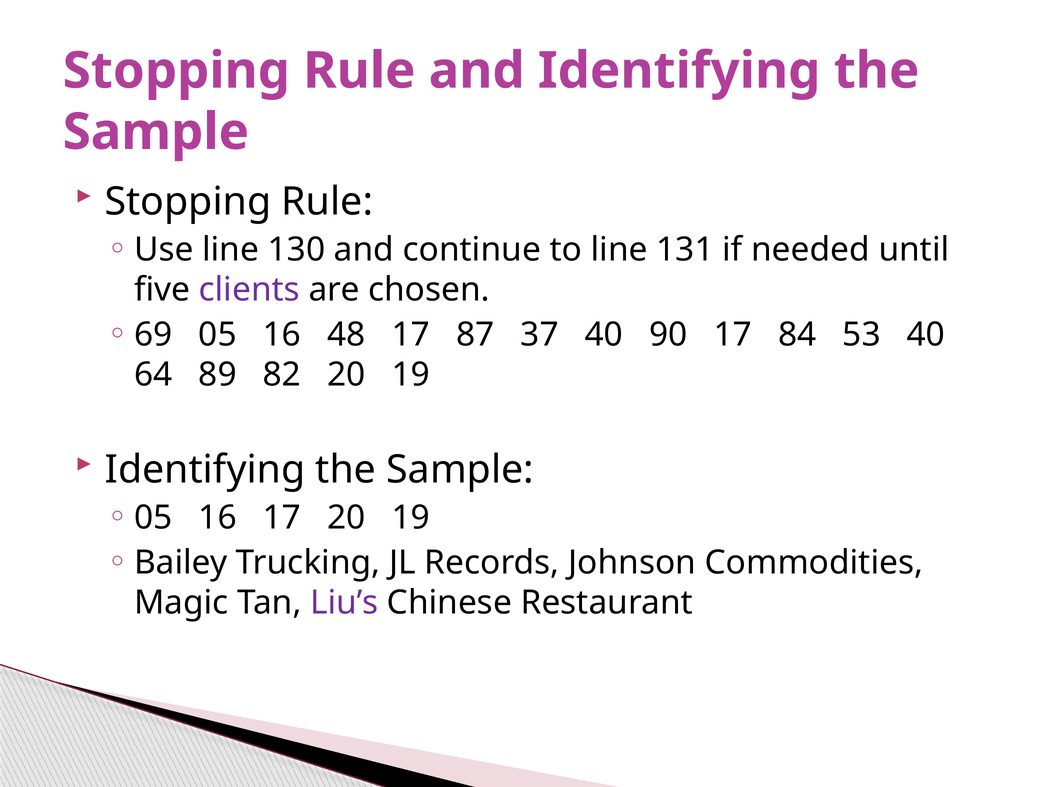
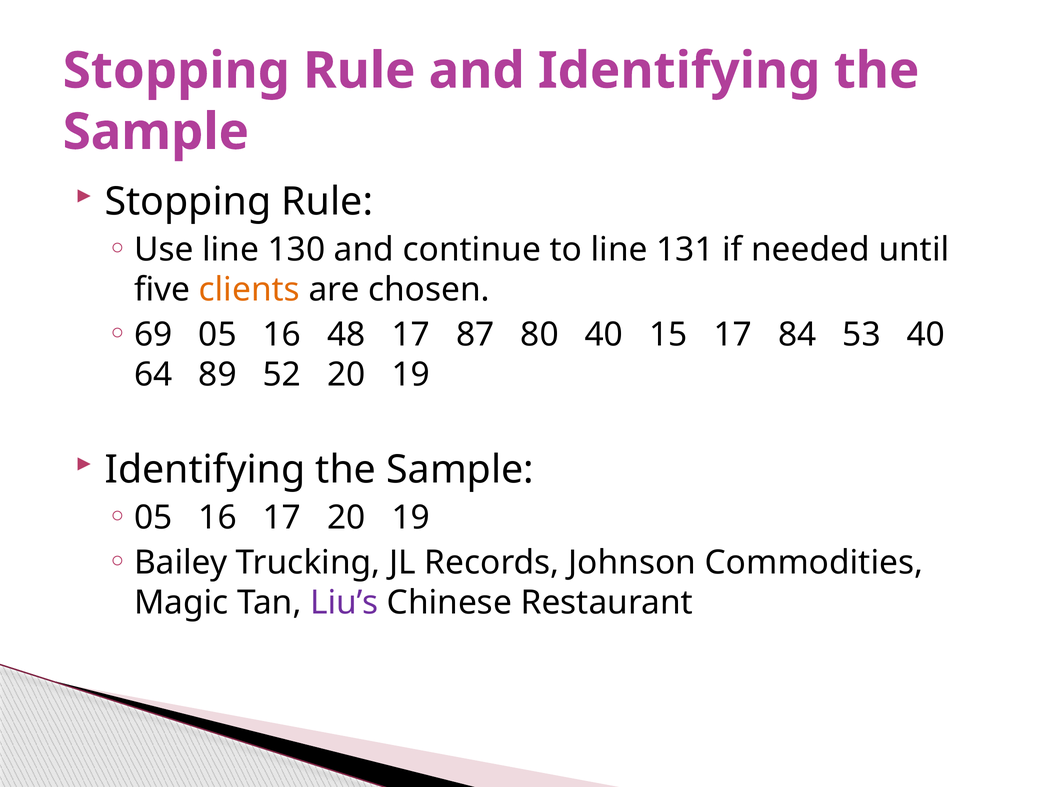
clients colour: purple -> orange (249, 290)
37: 37 -> 80 (540, 335)
90: 90 -> 15 (668, 335)
82: 82 -> 52 (282, 375)
